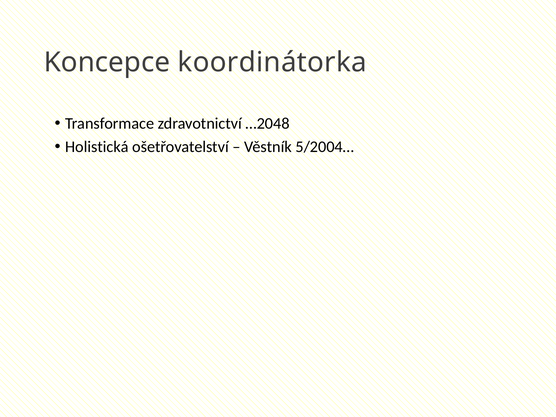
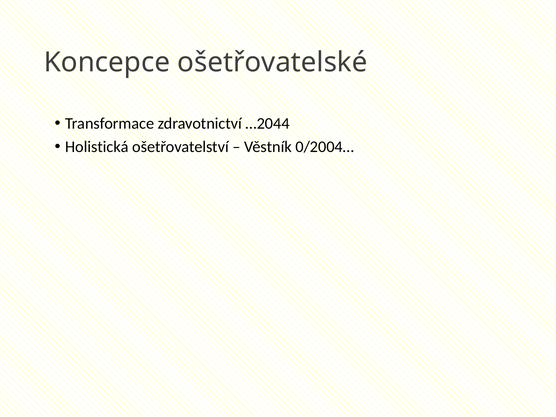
koordinátorka: koordinátorka -> ošetřovatelské (272, 62)
…2048: …2048 -> …2044 (268, 124)
5/2004…: 5/2004… -> 0/2004… (325, 147)
